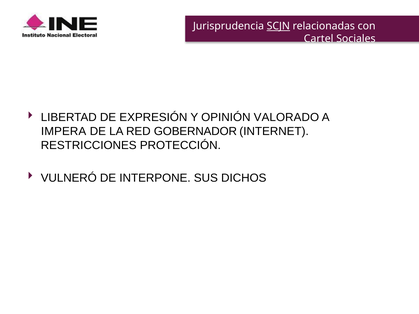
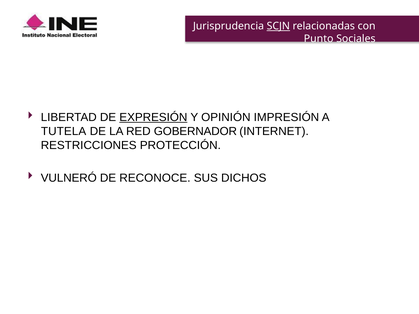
Cartel: Cartel -> Punto (319, 39)
EXPRESIÓN underline: none -> present (153, 118)
VALORADO: VALORADO -> IMPRESIÓN (286, 118)
IMPERA: IMPERA -> TUTELA (64, 132)
INTERPONE: INTERPONE -> RECONOCE (155, 178)
